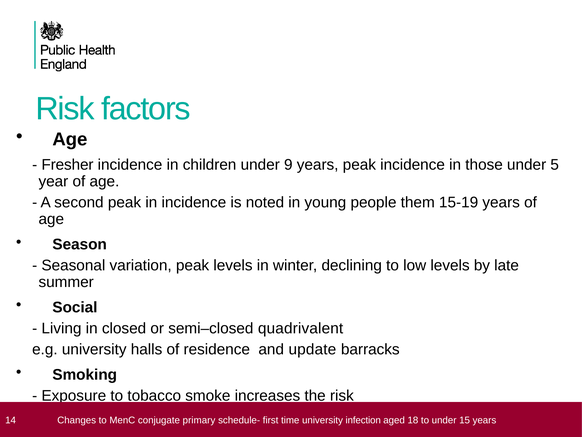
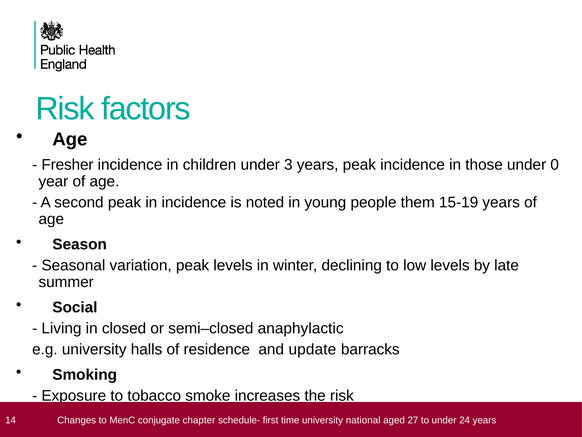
9: 9 -> 3 (288, 165)
5: 5 -> 0 (555, 165)
quadrivalent: quadrivalent -> anaphylactic (301, 328)
primary: primary -> chapter (199, 420)
infection: infection -> national (363, 420)
18: 18 -> 27 (413, 420)
15: 15 -> 24 (465, 420)
